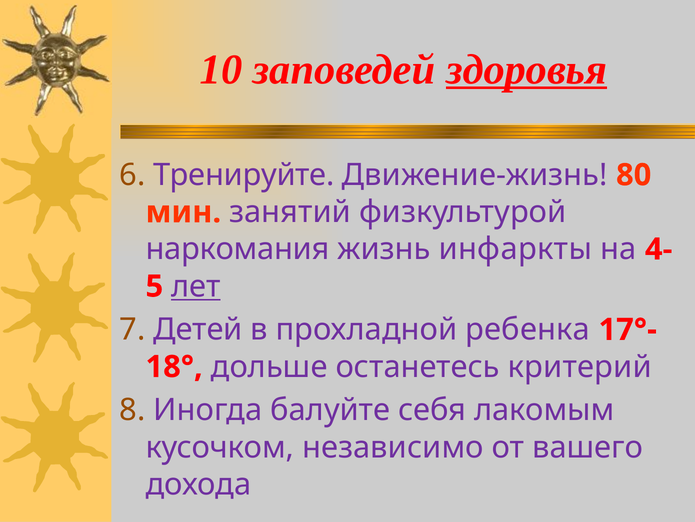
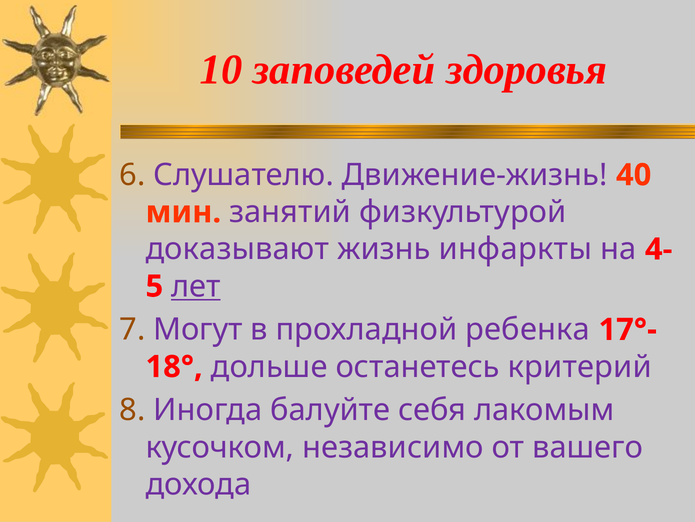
здоровья underline: present -> none (527, 70)
Тренируйте: Тренируйте -> Слушателю (244, 175)
80: 80 -> 40 (634, 175)
наркомания: наркомания -> доказывают (237, 249)
Детей: Детей -> Могут (198, 329)
